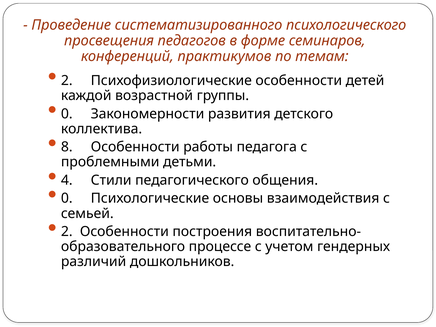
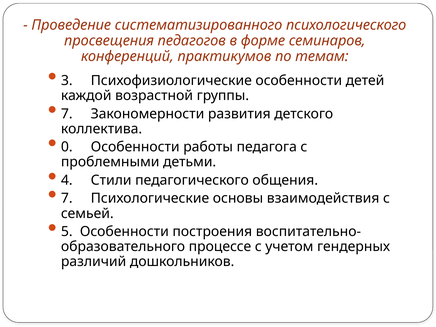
2: 2 -> 3 (67, 81)
0: 0 -> 7 (67, 114)
8: 8 -> 0 (67, 147)
0: 0 -> 7 (67, 198)
2: 2 -> 5 (67, 232)
